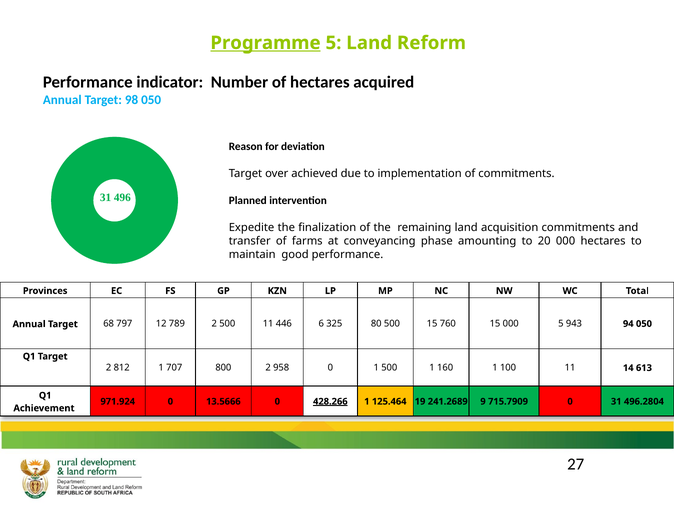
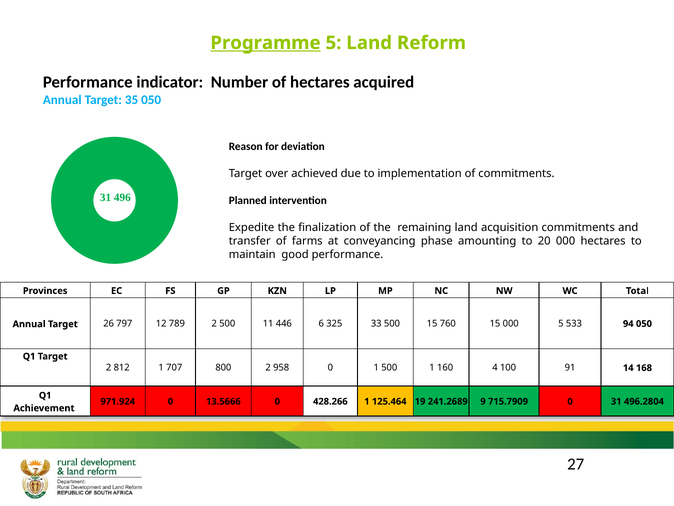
98: 98 -> 35 (132, 100)
68: 68 -> 26 (109, 323)
80: 80 -> 33 (376, 323)
943: 943 -> 533 (574, 323)
160 1: 1 -> 4 (495, 368)
100 11: 11 -> 91 (570, 368)
613: 613 -> 168 (644, 368)
428.266 underline: present -> none (330, 401)
